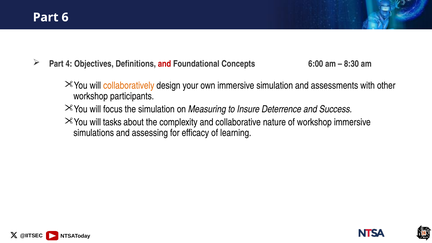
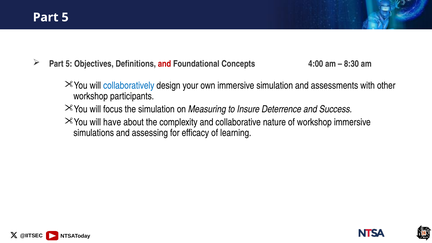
6: 6 -> 5 (65, 17)
4: 4 -> 5 (69, 64)
6:00: 6:00 -> 4:00 (316, 64)
collaboratively colour: orange -> blue (129, 86)
tasks: tasks -> have (112, 122)
